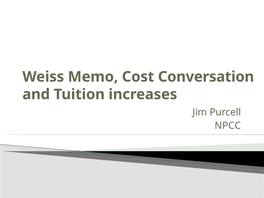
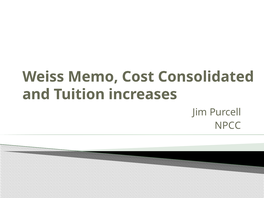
Conversation: Conversation -> Consolidated (206, 77)
